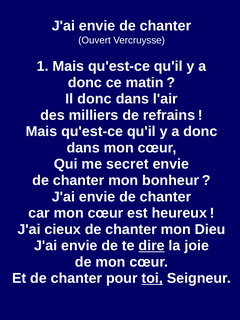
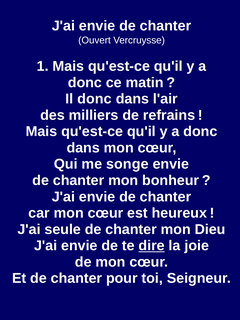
secret: secret -> songe (127, 164)
cieux: cieux -> seule (63, 229)
toi underline: present -> none (152, 278)
